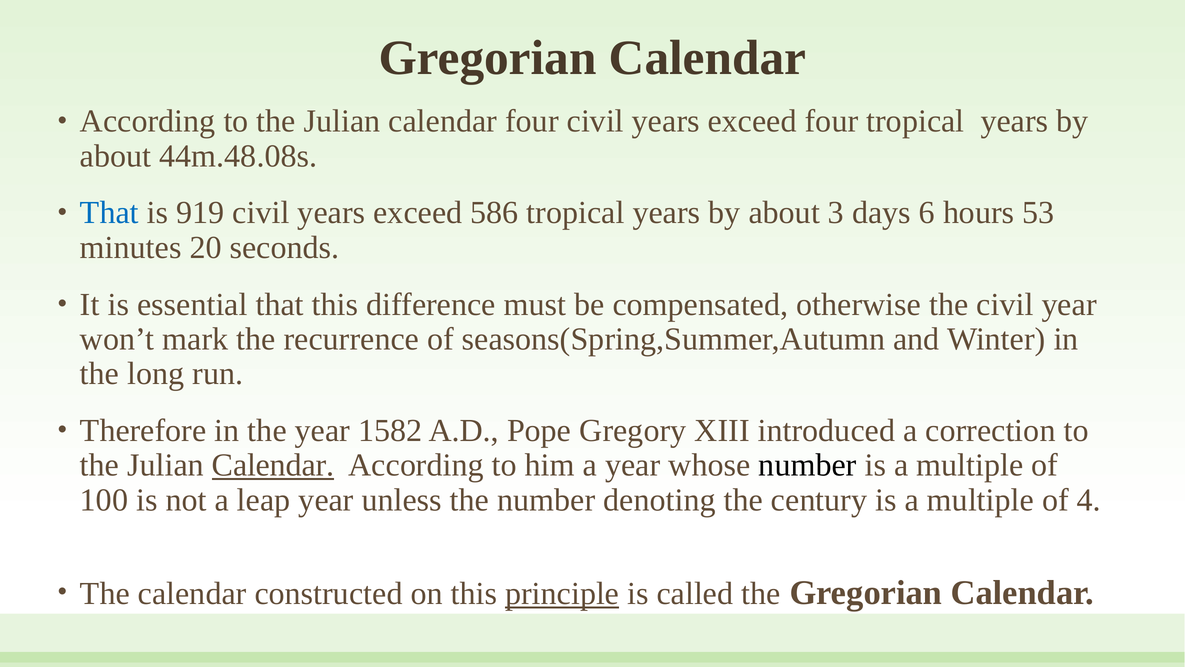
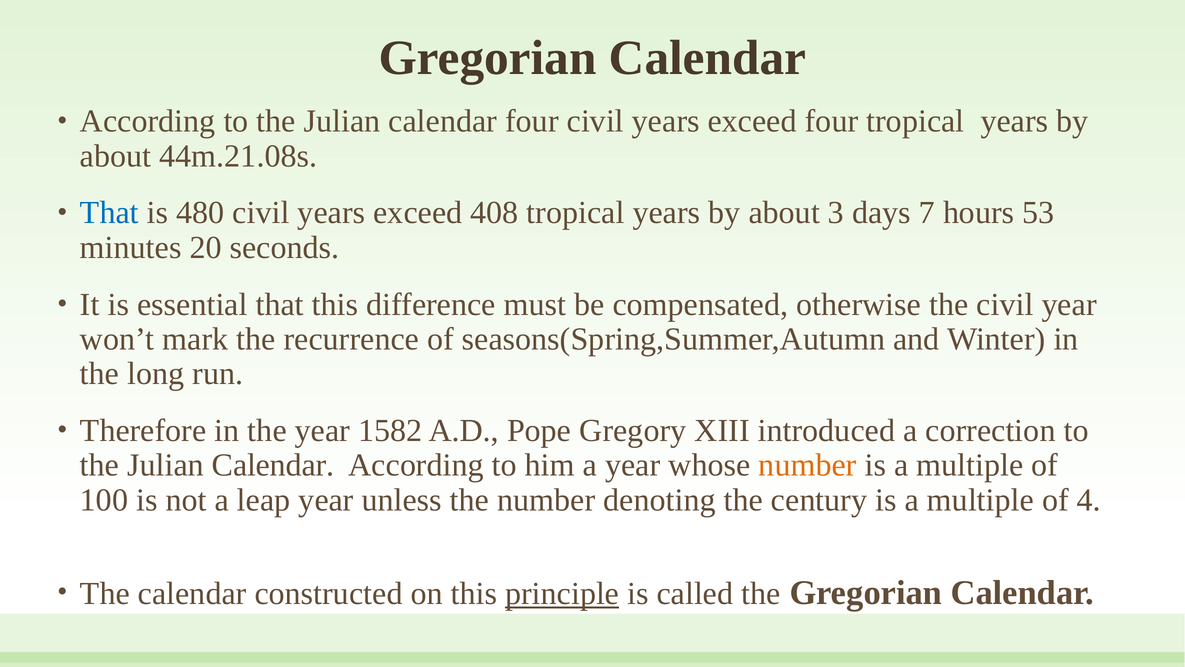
44m.48.08s: 44m.48.08s -> 44m.21.08s (238, 156)
919: 919 -> 480 (200, 213)
586: 586 -> 408 (494, 213)
6: 6 -> 7 (927, 213)
Calendar underline: present -> none (273, 465)
number colour: black -> orange (807, 465)
